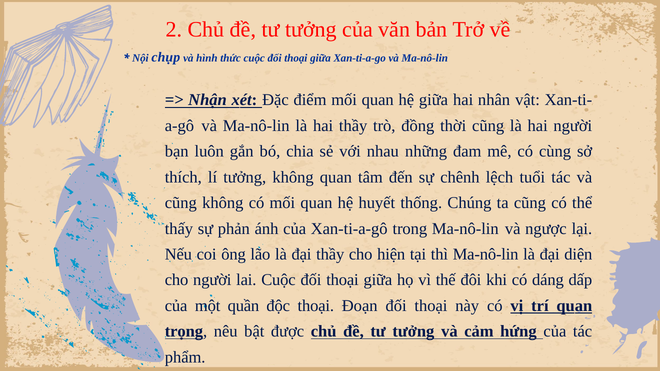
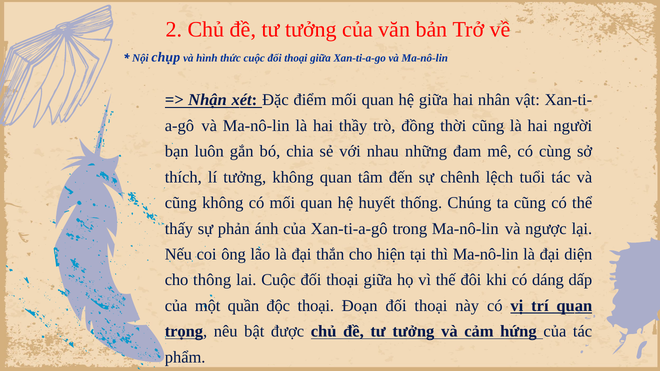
đại thầy: thầy -> thắn (330, 254)
cho người: người -> thông (212, 280)
